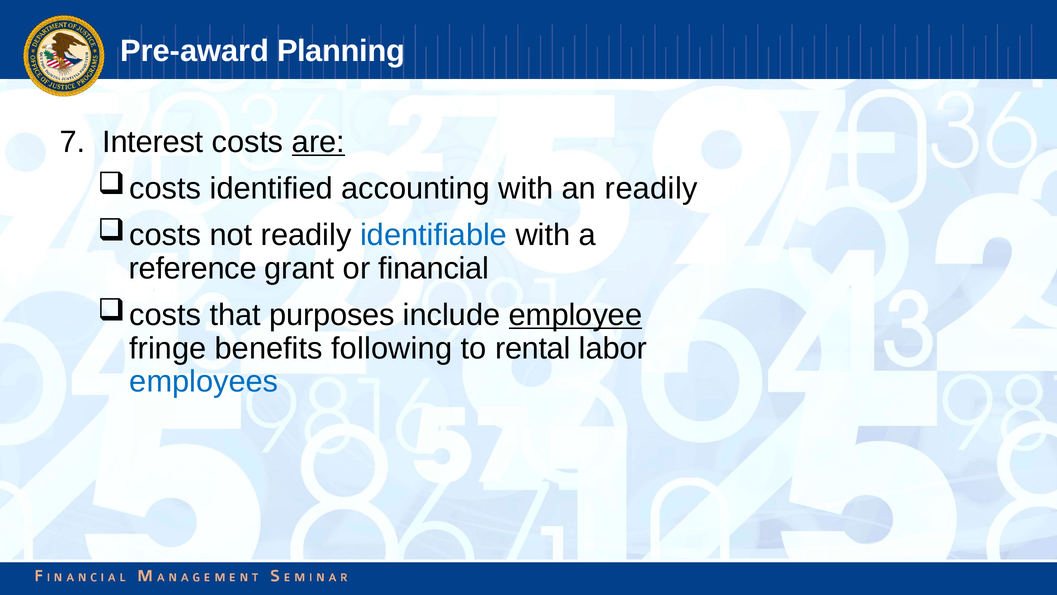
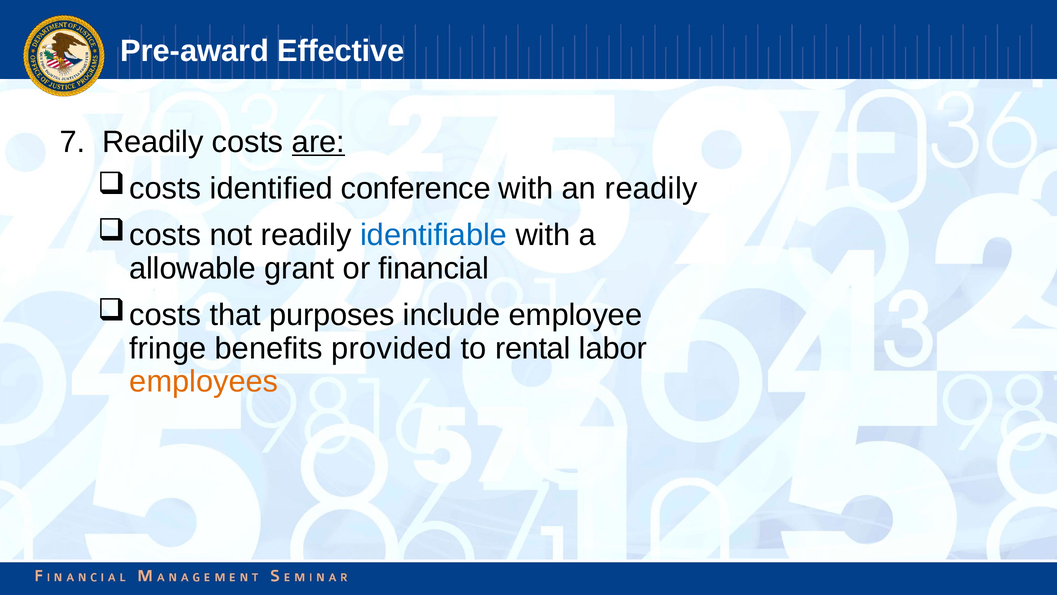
Planning: Planning -> Effective (341, 51)
7 Interest: Interest -> Readily (153, 142)
accounting: accounting -> conference (416, 188)
reference: reference -> allowable (193, 268)
employee underline: present -> none (576, 315)
following: following -> provided (392, 348)
employees colour: blue -> orange (204, 381)
